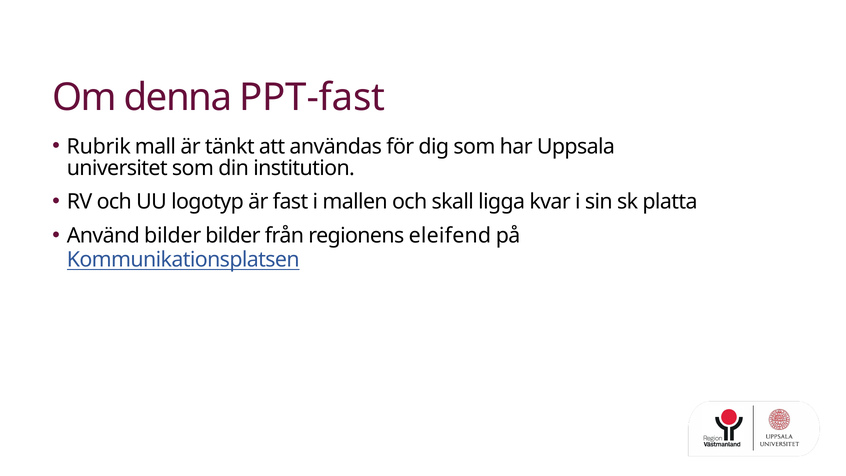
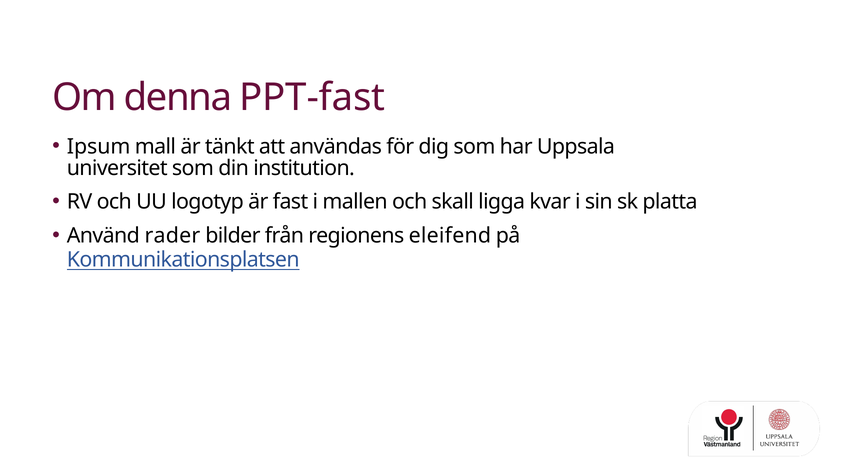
Rubrik: Rubrik -> Ipsum (99, 146)
Använd bilder: bilder -> rader (172, 236)
